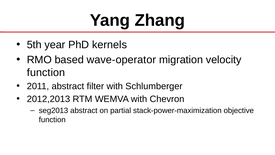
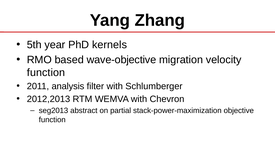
wave-operator: wave-operator -> wave-objective (121, 60)
2011 abstract: abstract -> analysis (68, 86)
